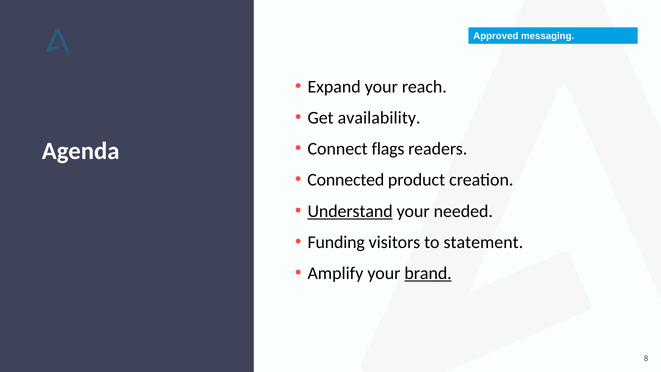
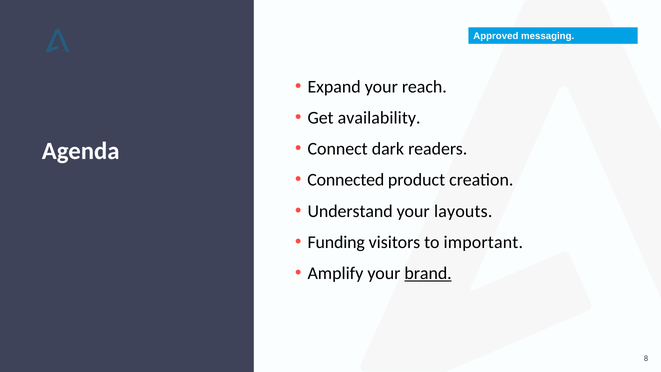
flags: flags -> dark (388, 149)
Understand underline: present -> none (350, 211)
needed: needed -> layouts (463, 211)
statement: statement -> important (483, 242)
